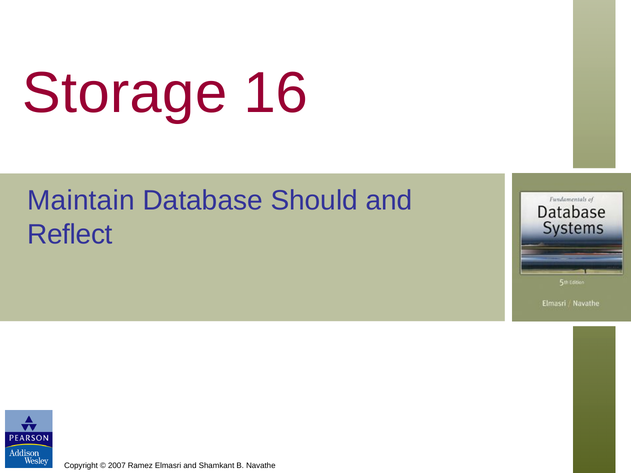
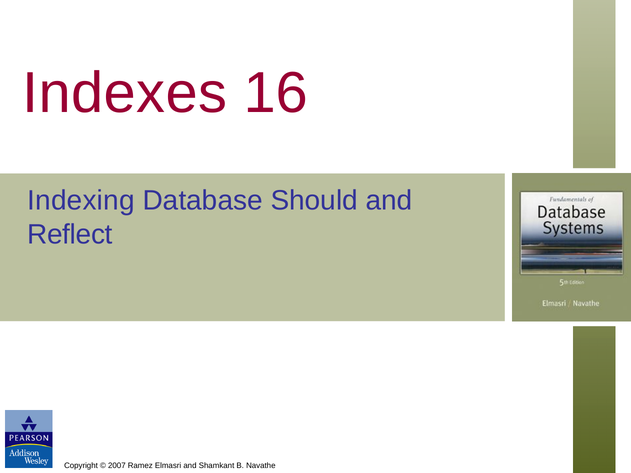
Storage: Storage -> Indexes (125, 93)
Maintain: Maintain -> Indexing (81, 201)
